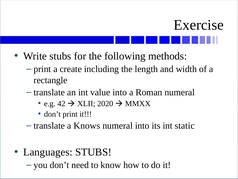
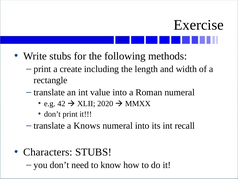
static: static -> recall (185, 125)
Languages: Languages -> Characters (48, 152)
